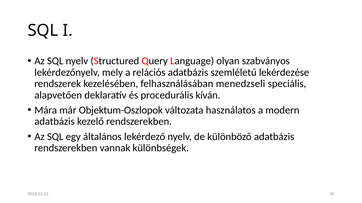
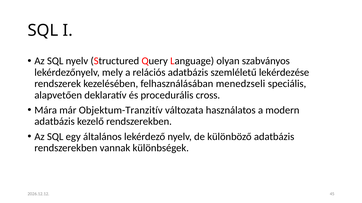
kíván: kíván -> cross (208, 95)
Objektum-Oszlopok: Objektum-Oszlopok -> Objektum-Tranzitív (121, 110)
